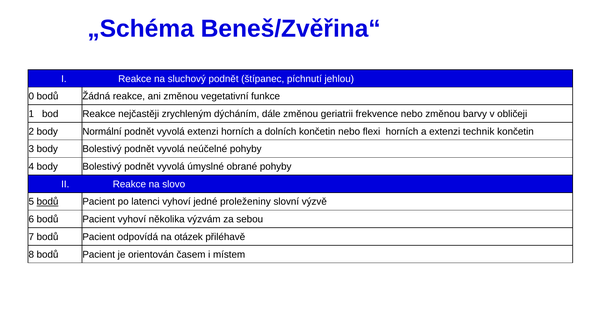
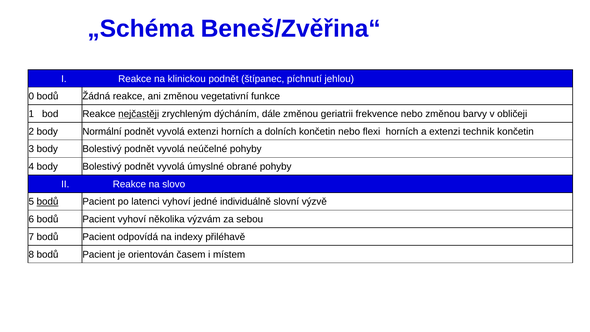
sluchový: sluchový -> klinickou (187, 79)
nejčastěji underline: none -> present (139, 114)
proleženiny: proleženiny -> individuálně (245, 202)
otázek: otázek -> indexy (189, 237)
